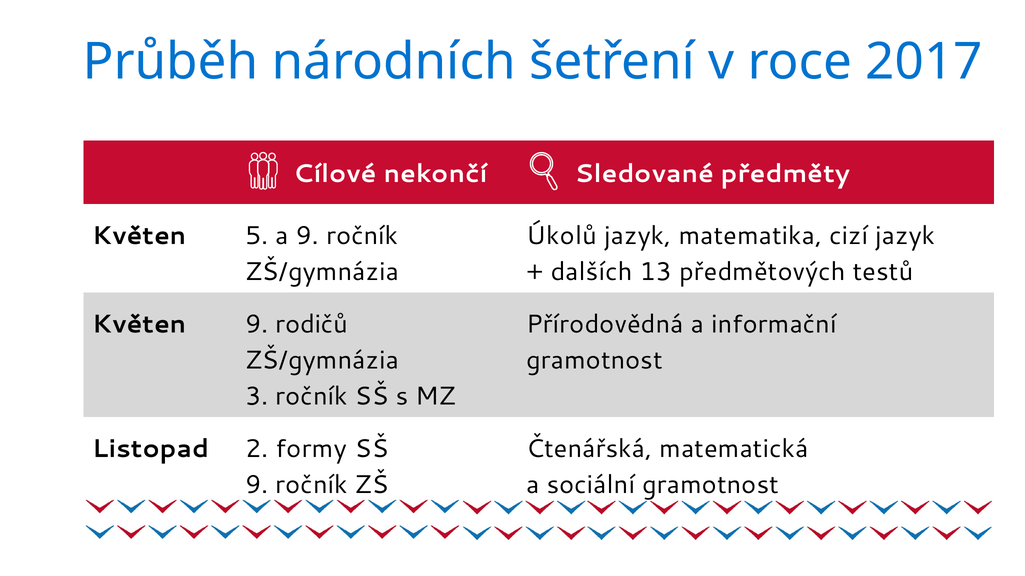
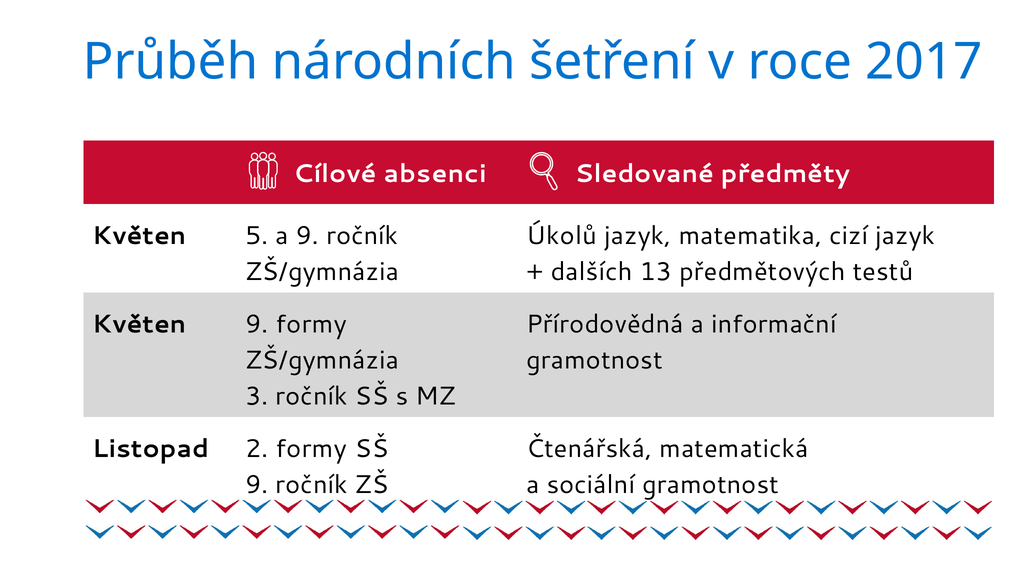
nekončí: nekončí -> absenci (435, 174)
9 rodičů: rodičů -> formy (311, 324)
